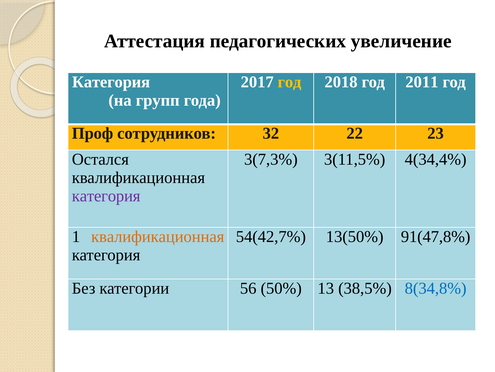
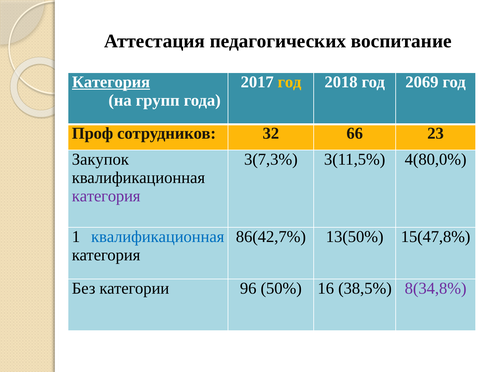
увеличение: увеличение -> воспитание (401, 41)
Категория underline: none -> present (111, 82)
2011: 2011 -> 2069 (422, 82)
22: 22 -> 66 (355, 133)
Остался: Остался -> Закупок (100, 159)
4(34,4%: 4(34,4% -> 4(80,0% (436, 159)
квалификационная colour: orange -> blue (158, 236)
54(42,7%: 54(42,7% -> 86(42,7% (271, 236)
91(47,8%: 91(47,8% -> 15(47,8% (436, 236)
56: 56 -> 96 (248, 288)
13: 13 -> 16 (326, 288)
8(34,8% colour: blue -> purple (436, 288)
